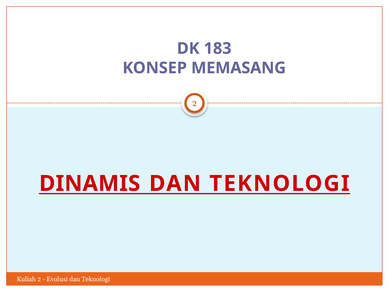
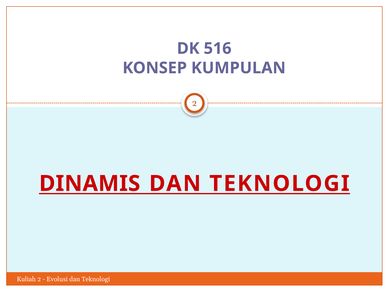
183: 183 -> 516 (218, 48)
MEMASANG: MEMASANG -> KUMPULAN (238, 68)
